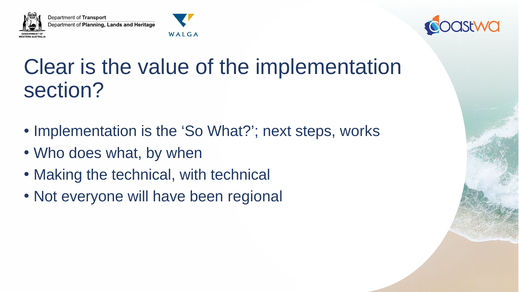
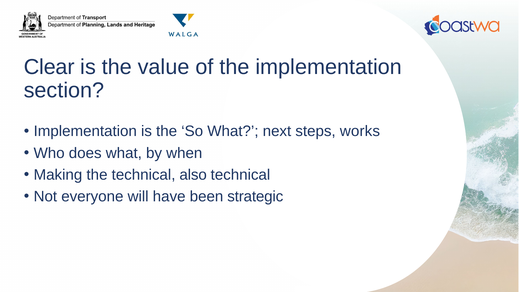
with: with -> also (193, 175)
regional: regional -> strategic (255, 197)
